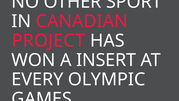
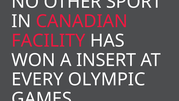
PROJECT: PROJECT -> FACILITY (48, 41)
